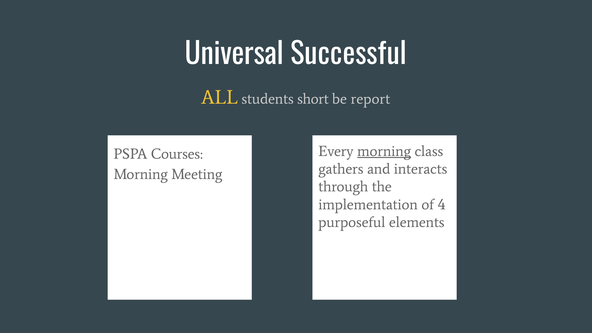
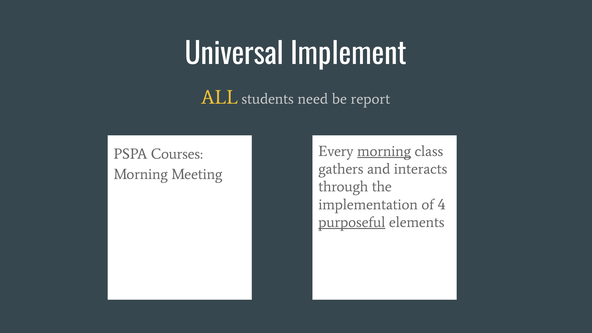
Successful: Successful -> Implement (349, 55)
short: short -> need (313, 99)
purposeful underline: none -> present (352, 222)
